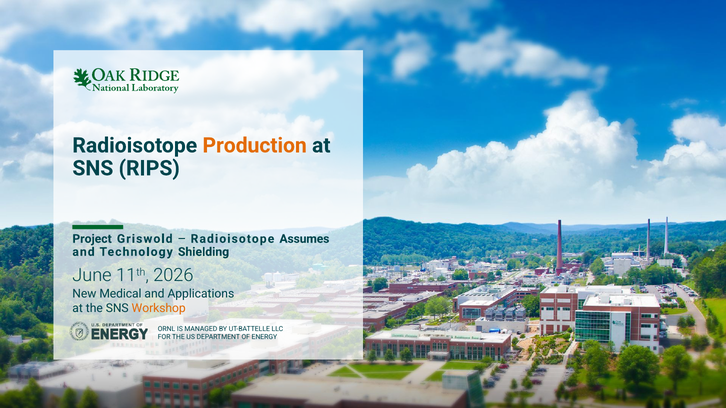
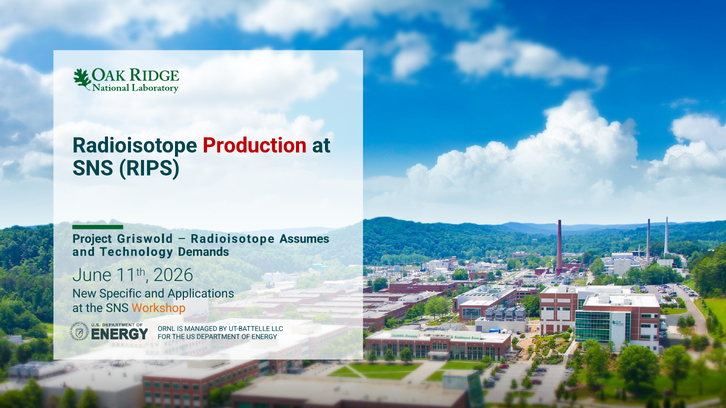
Production colour: orange -> red (255, 146)
Shielding: Shielding -> Demands (204, 252)
Medical: Medical -> Specific (120, 294)
